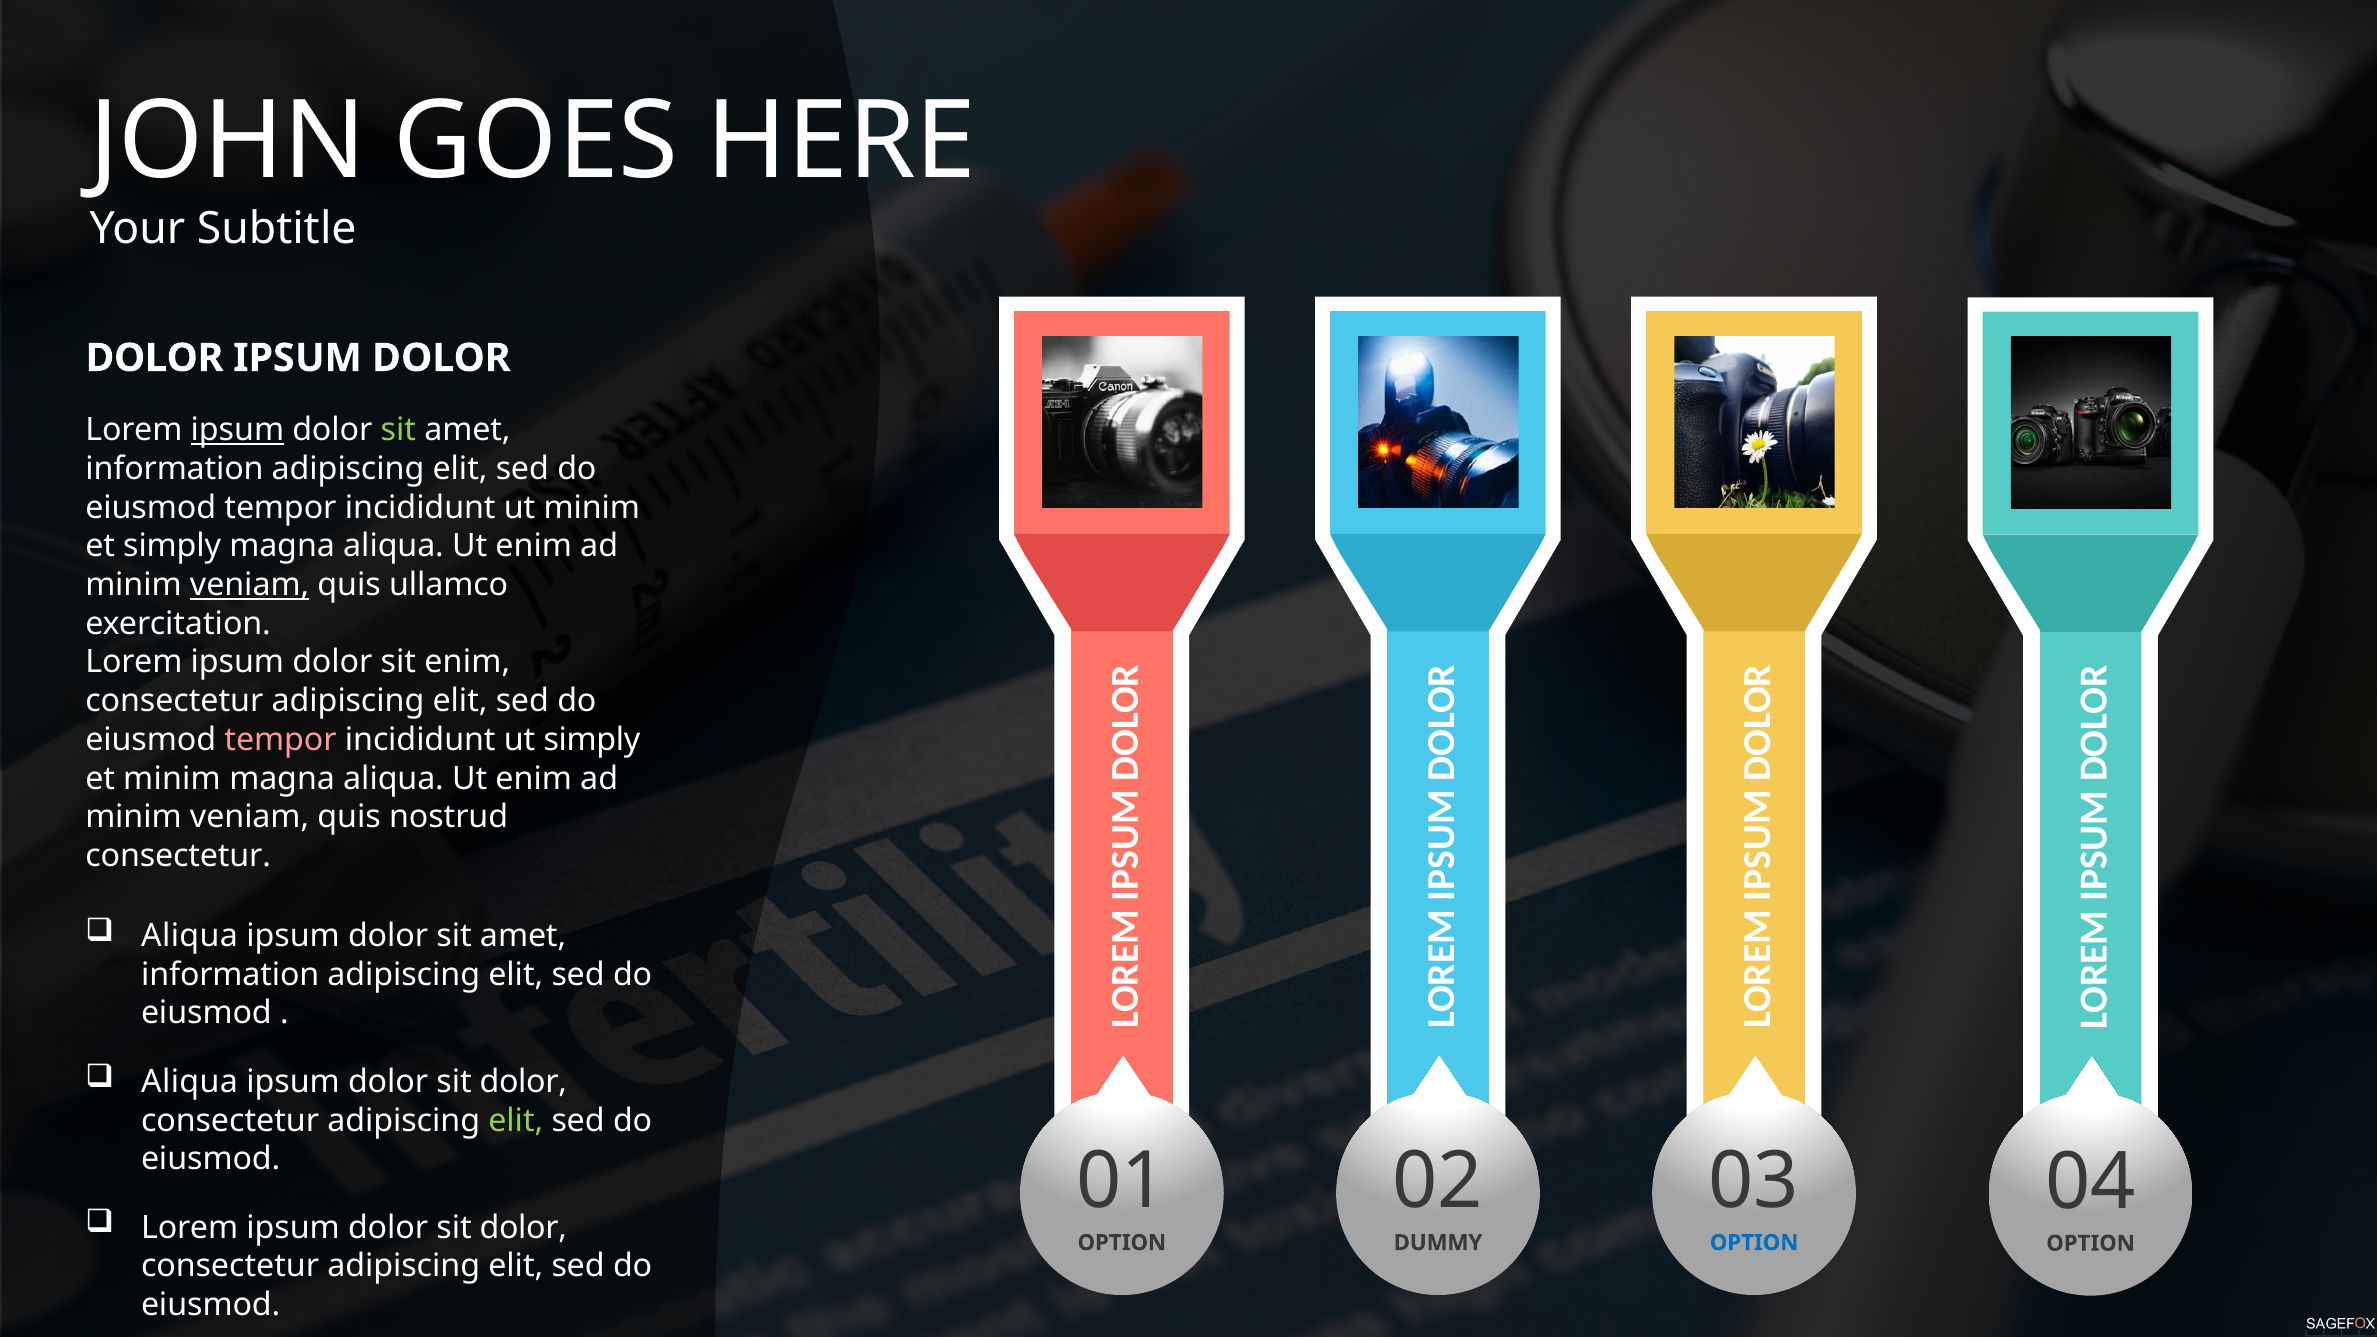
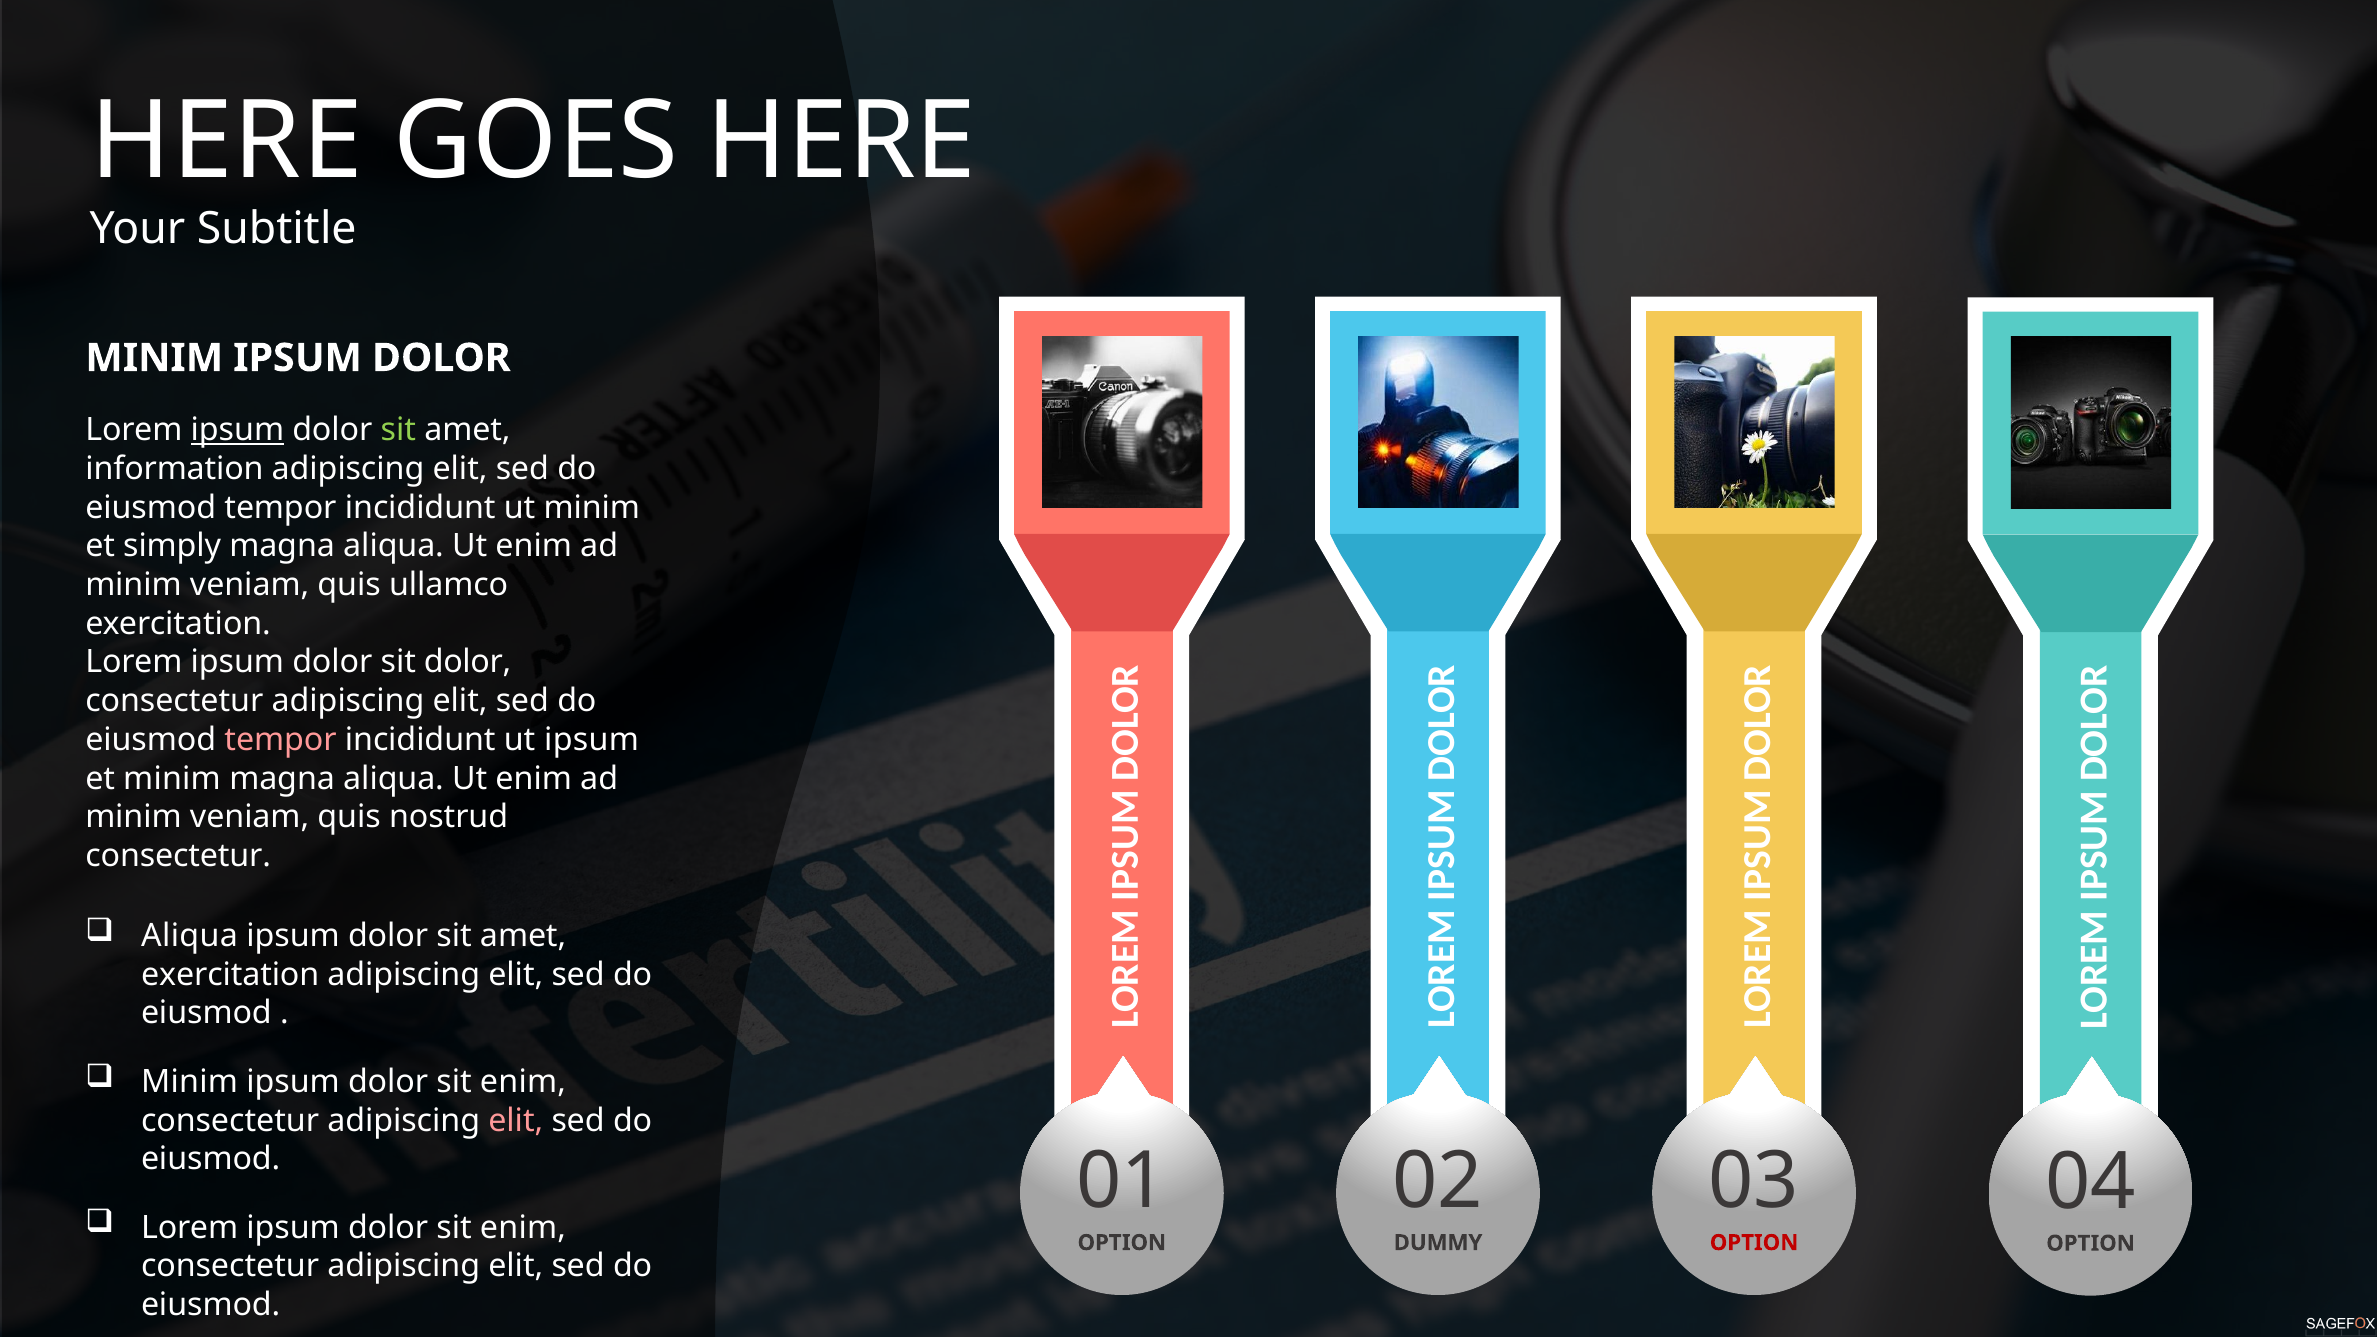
JOHN: JOHN -> HERE (227, 141)
DOLOR: DOLOR -> MINIM (154, 358)
veniam underline: present -> none (250, 585)
sit enim: enim -> dolor (468, 662)
ut simply: simply -> ipsum (592, 740)
information: information -> exercitation (230, 975)
Aliqua: Aliqua -> Minim (190, 1082)
dolor: dolor -> enim (523, 1082)
elit colour: light green -> pink (516, 1120)
dolor: dolor -> enim (523, 1228)
OPTION colour: blue -> red (1754, 1243)
